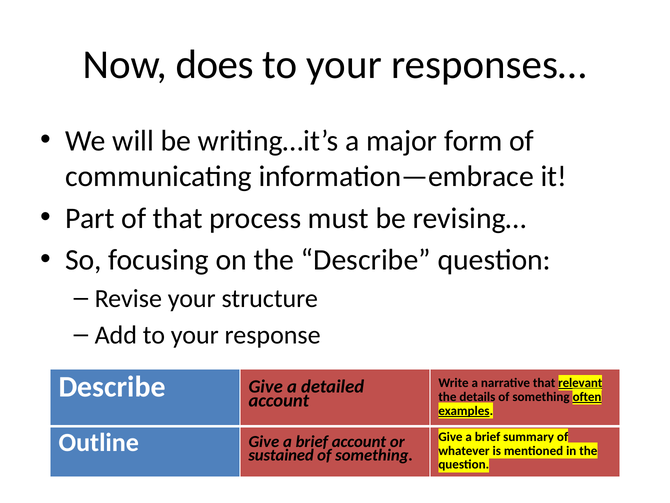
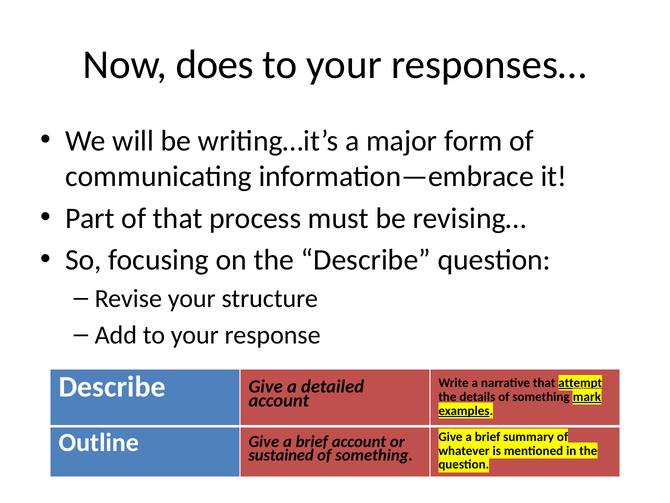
relevant: relevant -> attempt (580, 382)
often: often -> mark (587, 396)
